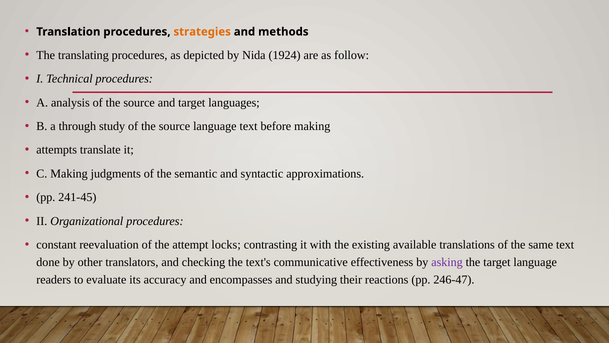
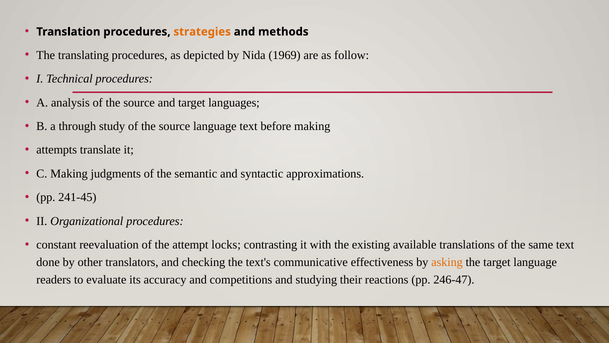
1924: 1924 -> 1969 (285, 55)
asking colour: purple -> orange (447, 262)
encompasses: encompasses -> competitions (241, 279)
